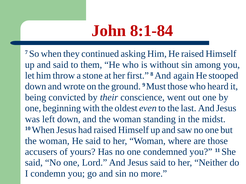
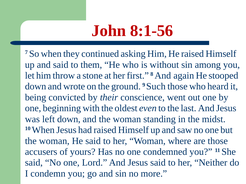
8:1-84: 8:1-84 -> 8:1-56 (152, 31)
Must: Must -> Such (156, 87)
